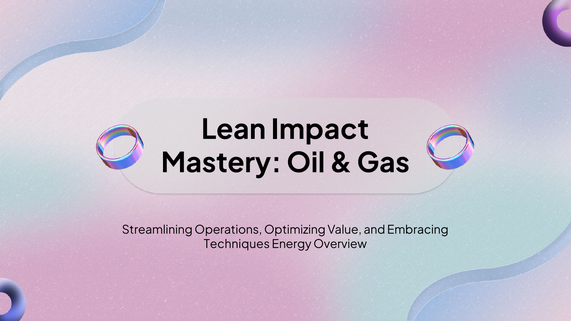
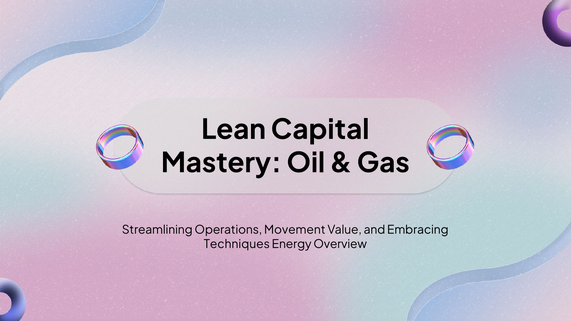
Impact: Impact -> Capital (320, 130)
Optimizing: Optimizing -> Movement (295, 230)
